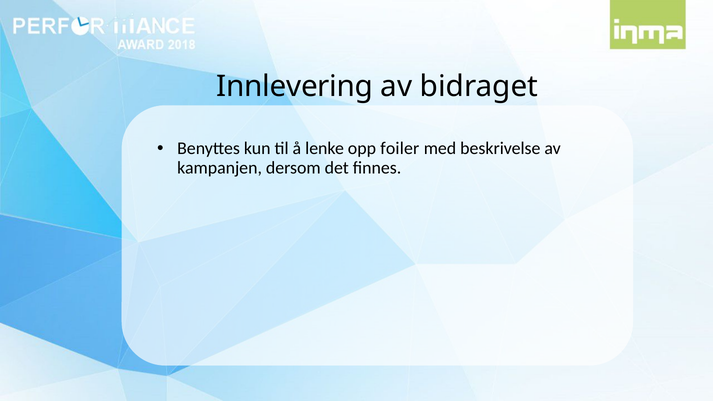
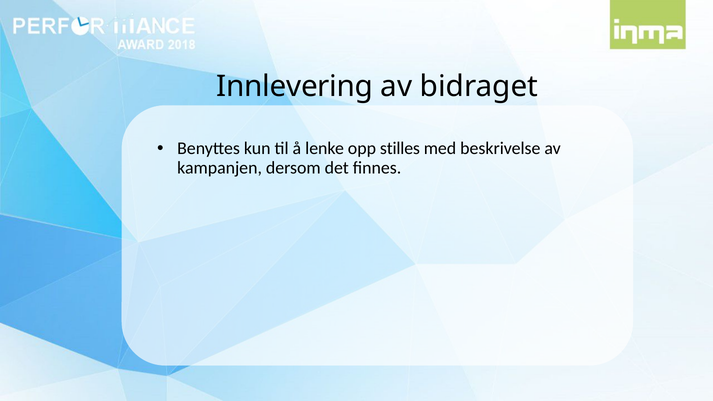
foiler: foiler -> stilles (400, 149)
